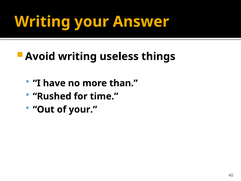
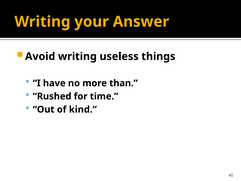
of your: your -> kind (83, 109)
